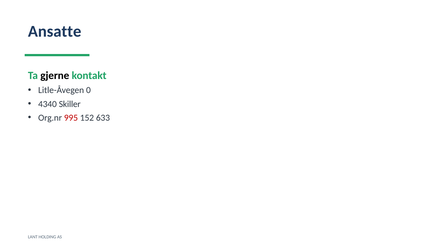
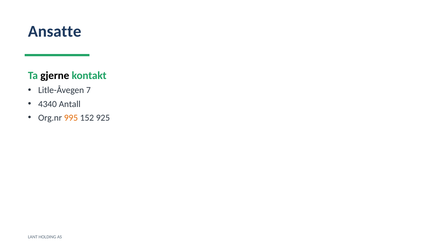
0: 0 -> 7 (88, 90)
Skiller: Skiller -> Antall (70, 104)
995 colour: red -> orange (71, 118)
633: 633 -> 925 (103, 118)
